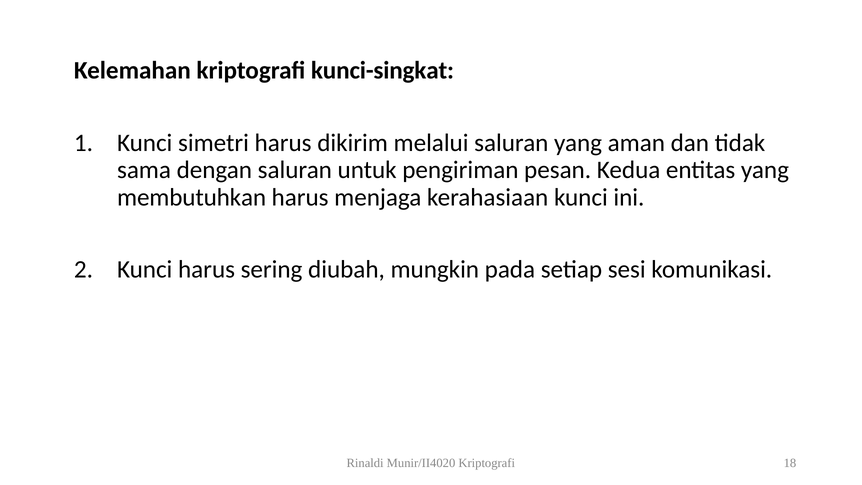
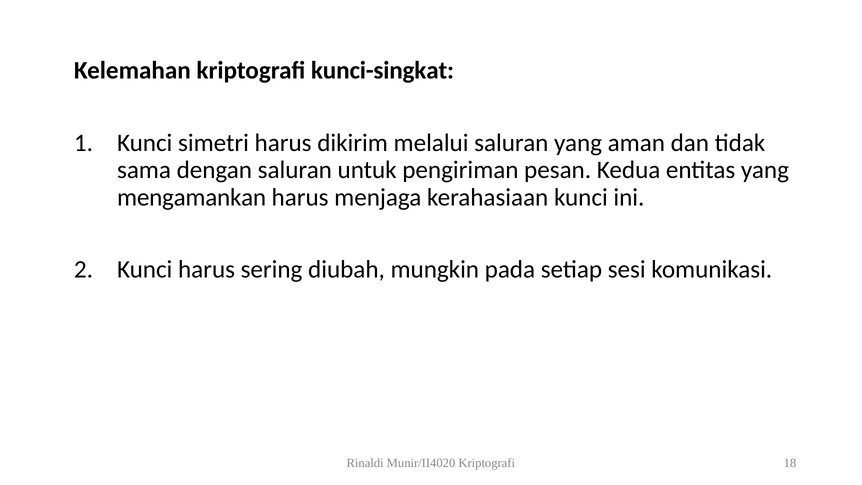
membutuhkan: membutuhkan -> mengamankan (192, 197)
